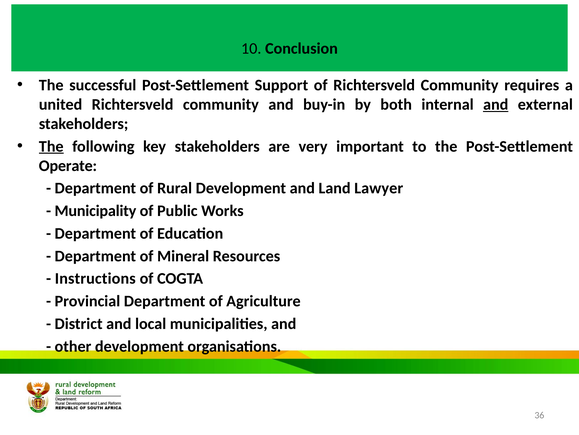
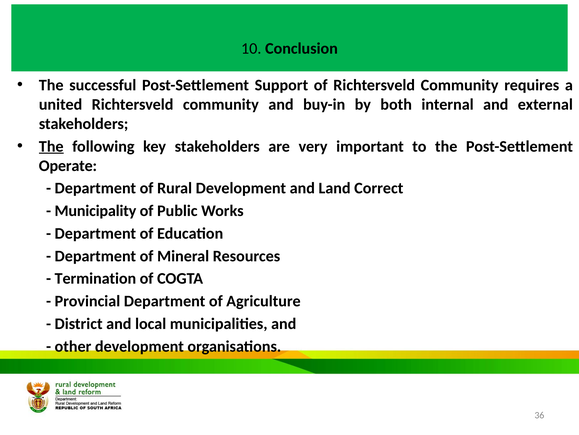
and underline: present -> none (496, 104)
Lawyer: Lawyer -> Correct (379, 188)
Instructions: Instructions -> Termination (95, 278)
